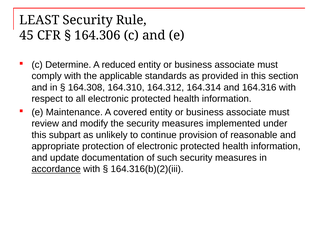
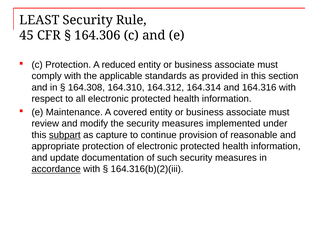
c Determine: Determine -> Protection (68, 65)
subpart underline: none -> present (65, 135)
unlikely: unlikely -> capture (112, 135)
